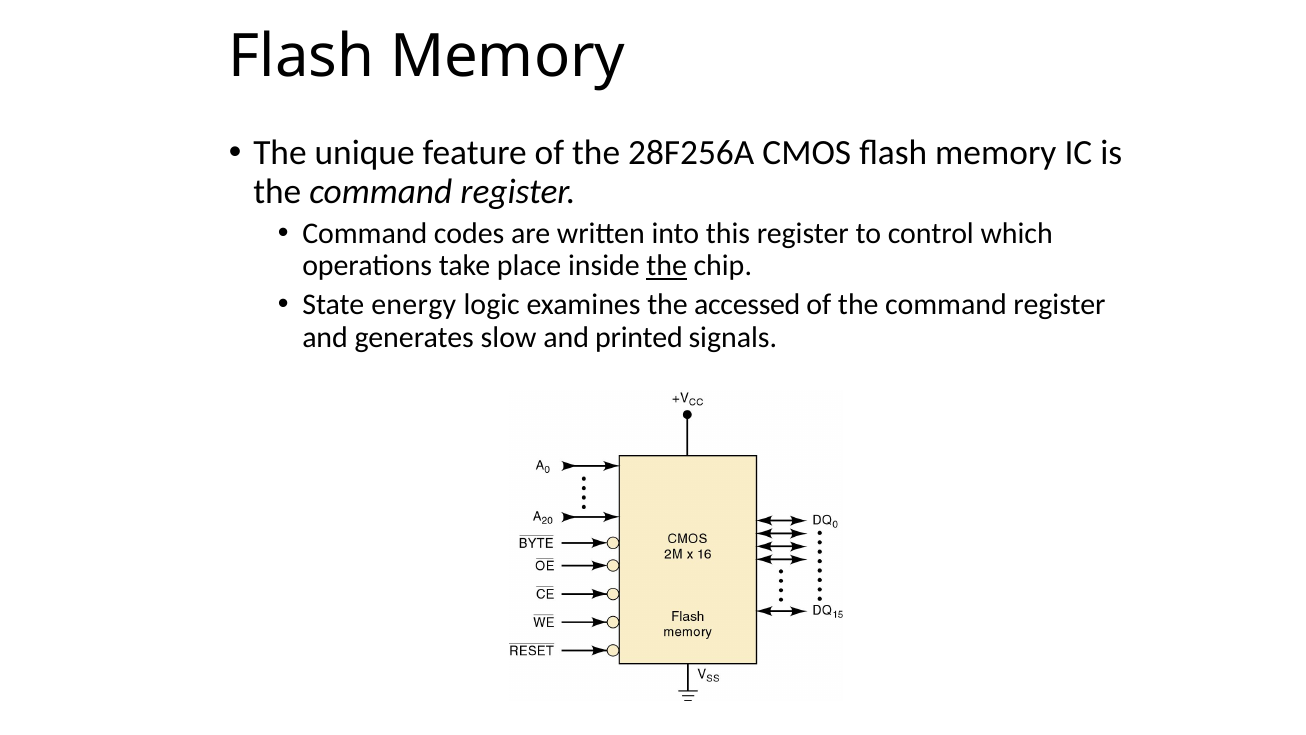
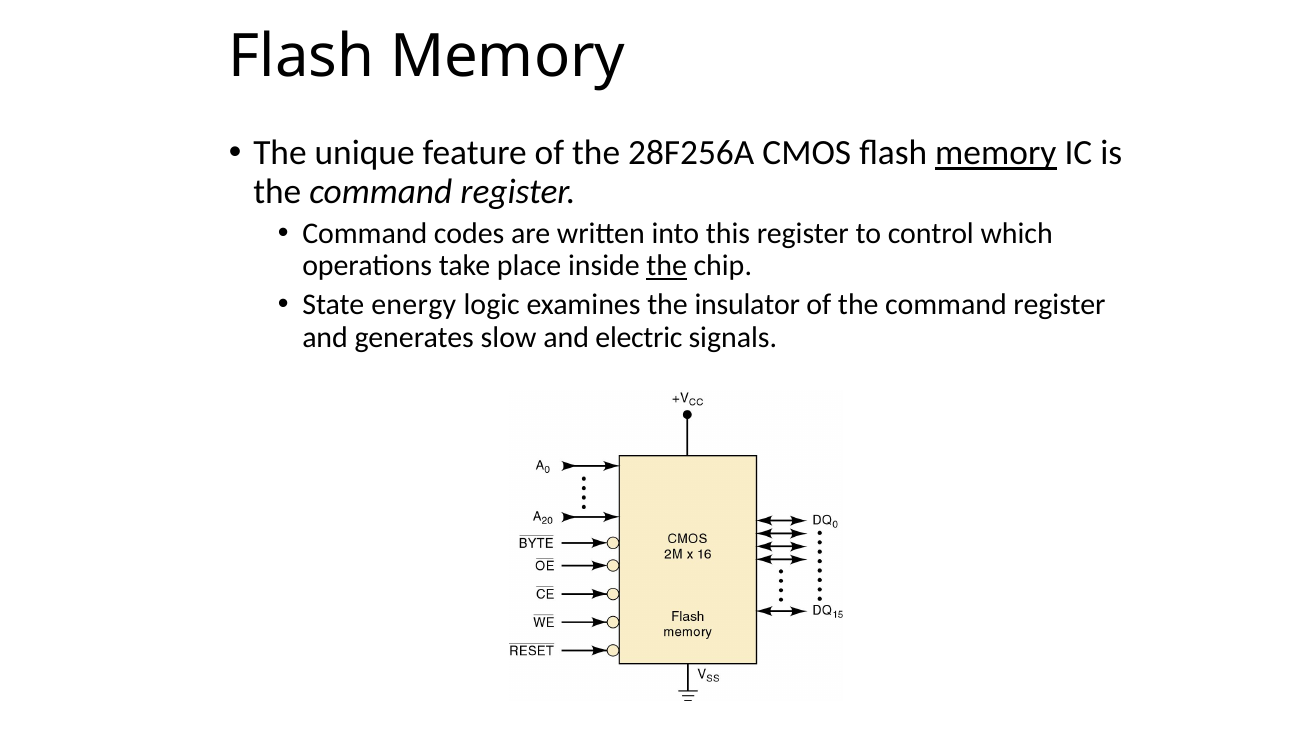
memory underline: none -> present (996, 153)
accessed: accessed -> insulator (747, 305)
printed: printed -> electric (639, 337)
